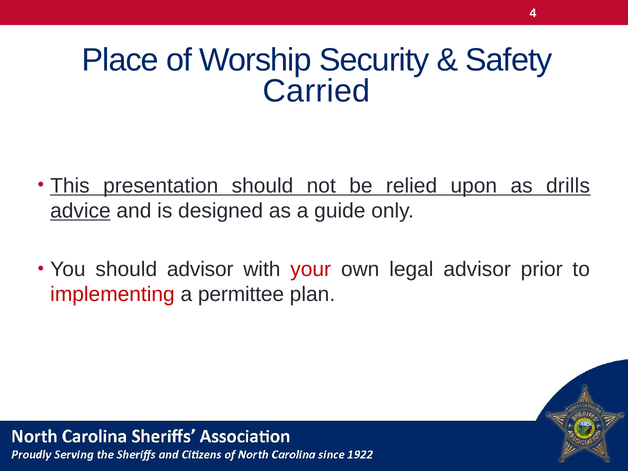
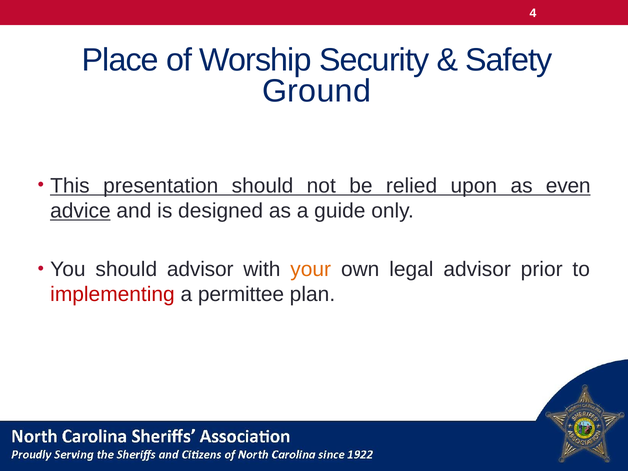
Carried: Carried -> Ground (317, 91)
drills: drills -> even (568, 186)
your colour: red -> orange (311, 269)
